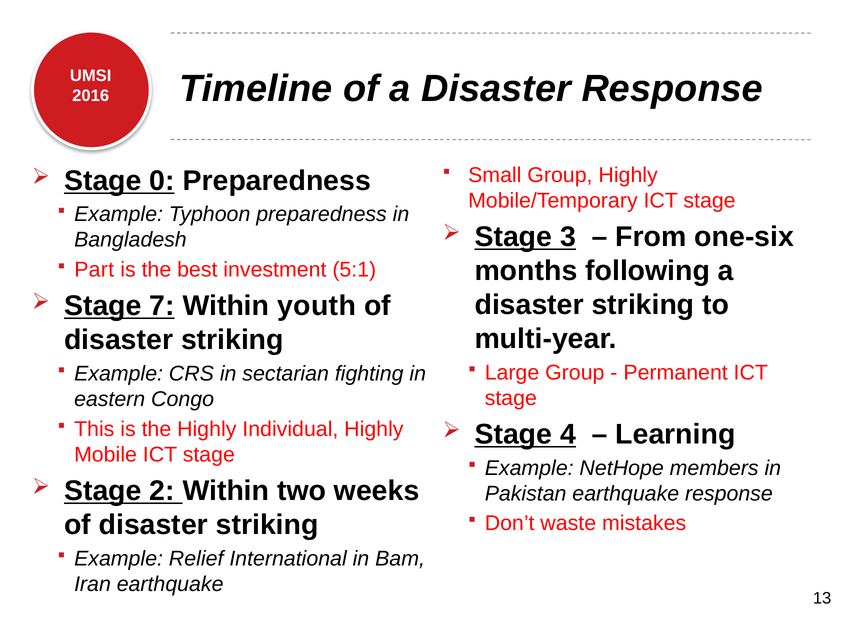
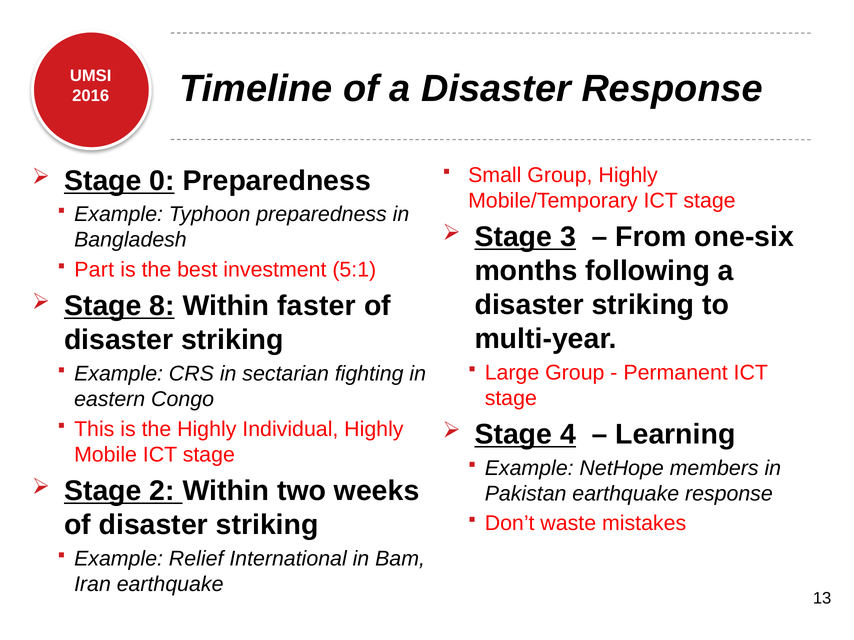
7: 7 -> 8 (162, 306)
youth: youth -> faster (317, 306)
